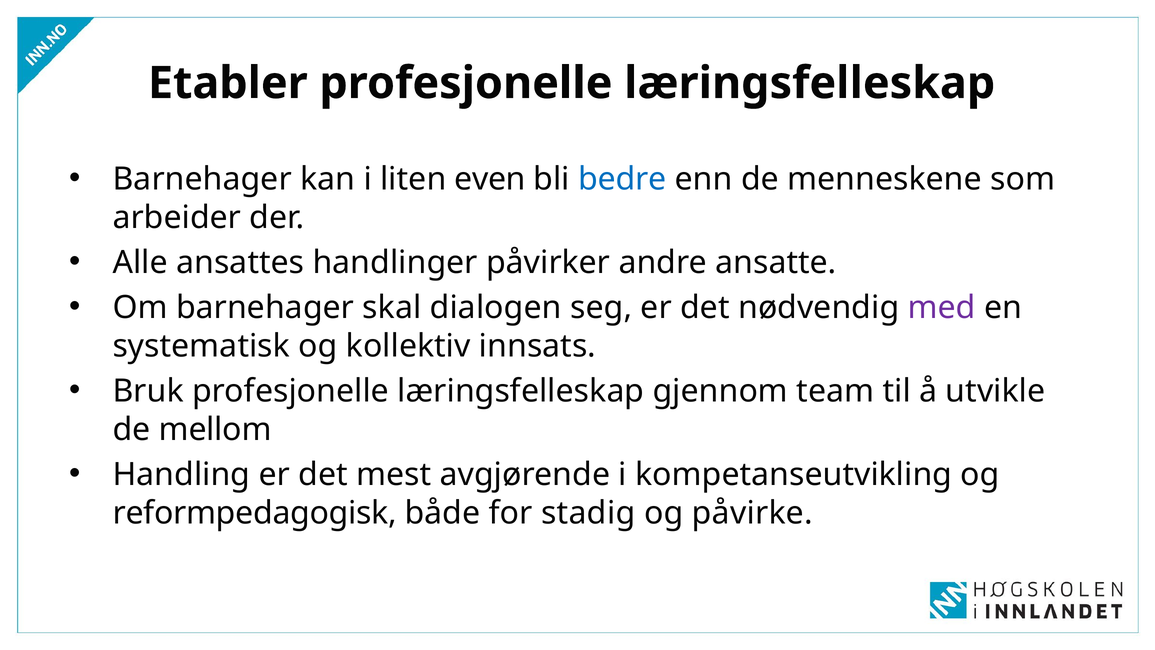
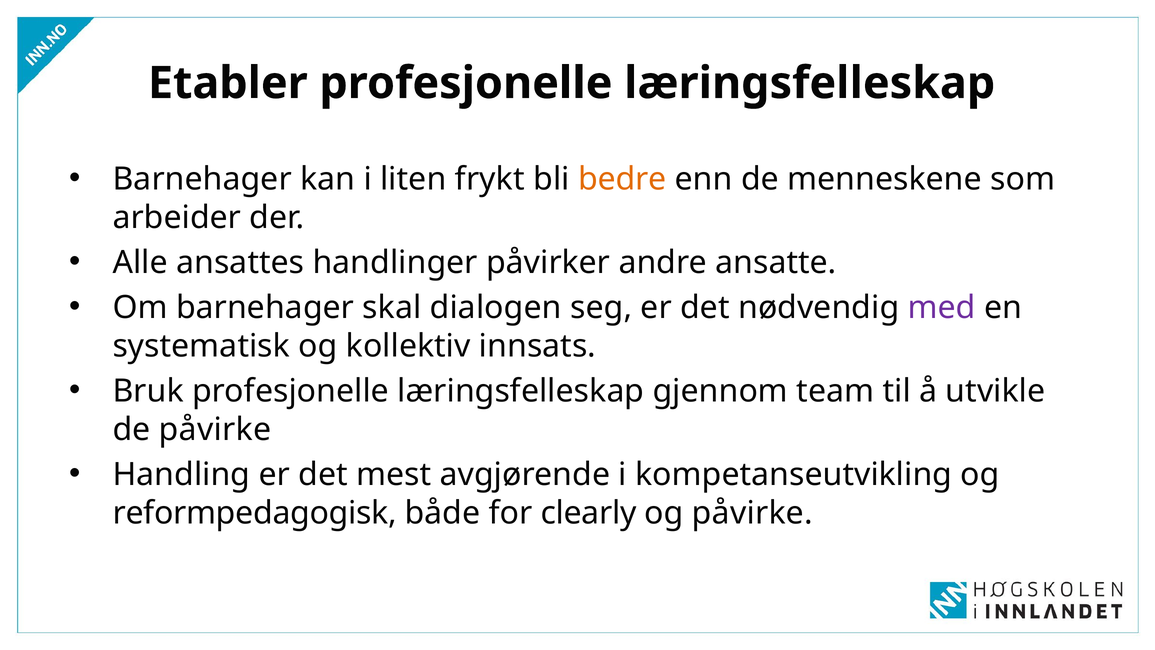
even: even -> frykt (490, 179)
bedre colour: blue -> orange (622, 179)
de mellom: mellom -> påvirke (215, 430)
stadig: stadig -> clearly (589, 513)
